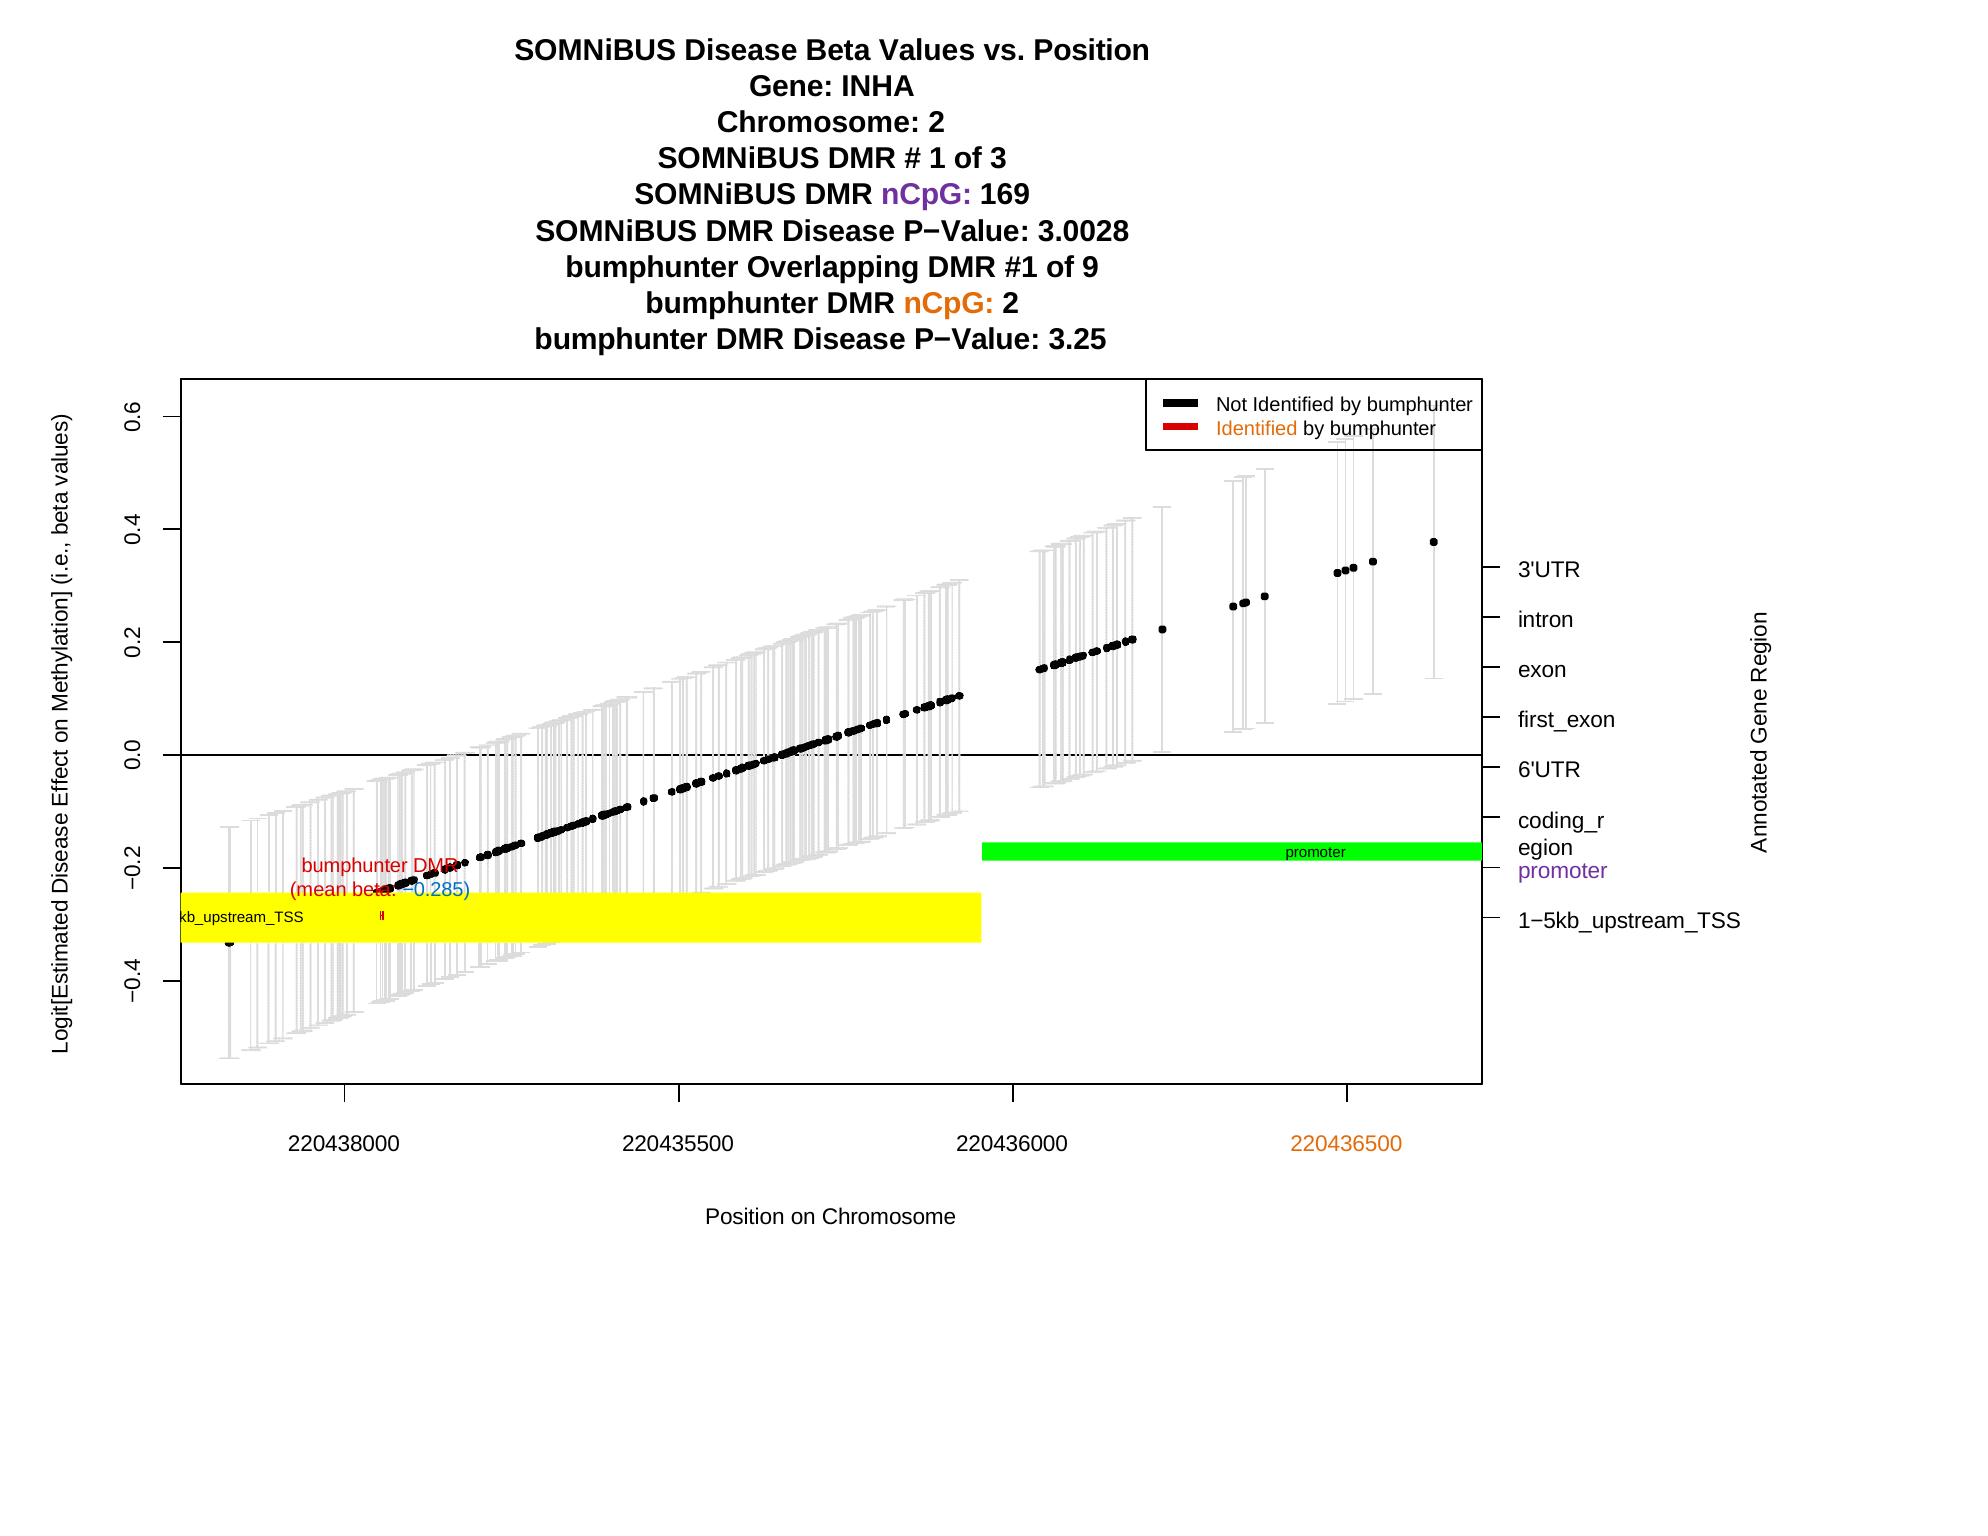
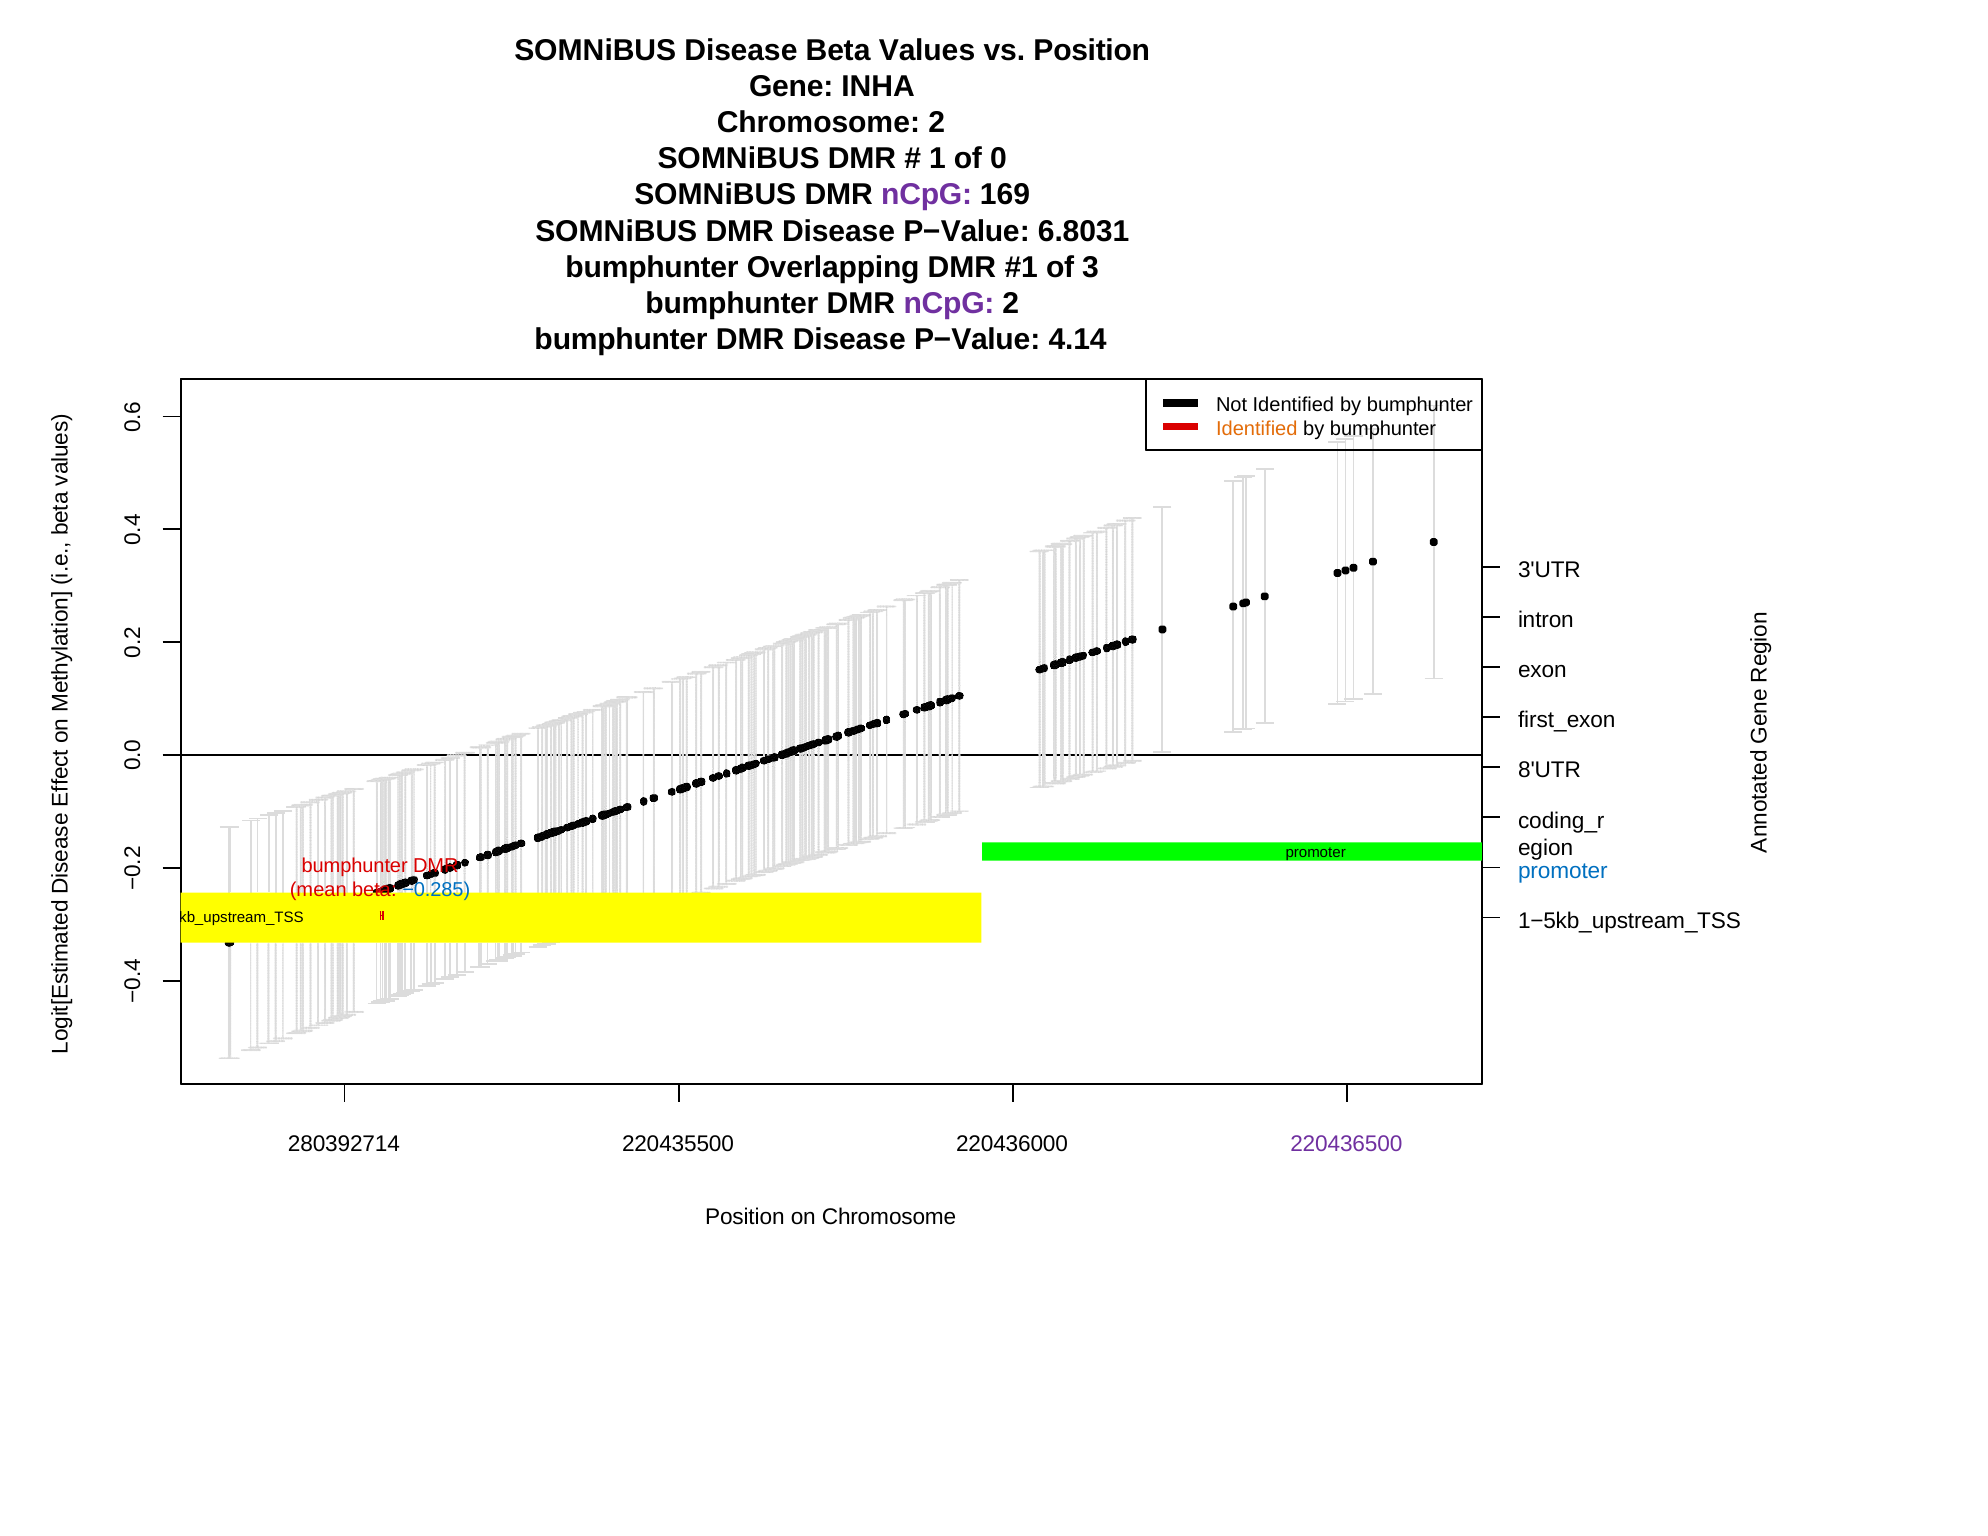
of 3: 3 -> 0 (998, 159)
3.0028: 3.0028 -> 6.8031 (1084, 231)
9: 9 -> 3 (1091, 267)
nCpG colour: orange -> purple (949, 303)
3.25: 3.25 -> 4.14 (1078, 340)
6'UTR: 6'UTR -> 8'UTR (1549, 770)
promoter colour: purple -> blue (1563, 871)
220438000: 220438000 -> 280392714 (344, 1145)
220436500 colour: orange -> purple (1346, 1145)
